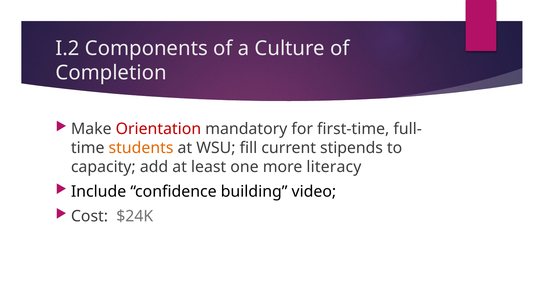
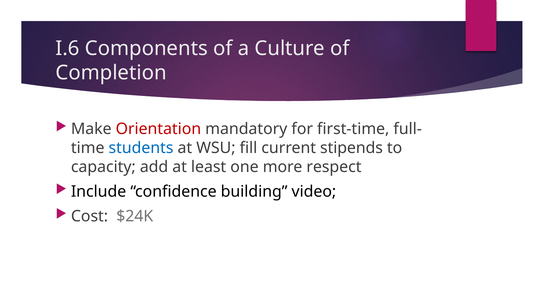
I.2: I.2 -> I.6 (68, 48)
students colour: orange -> blue (141, 148)
literacy: literacy -> respect (334, 167)
